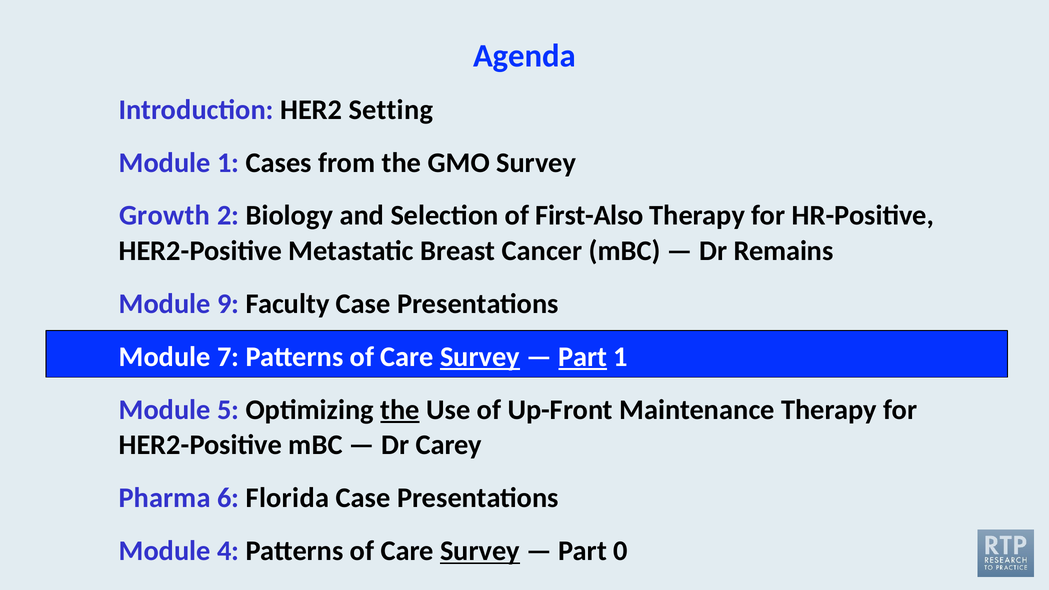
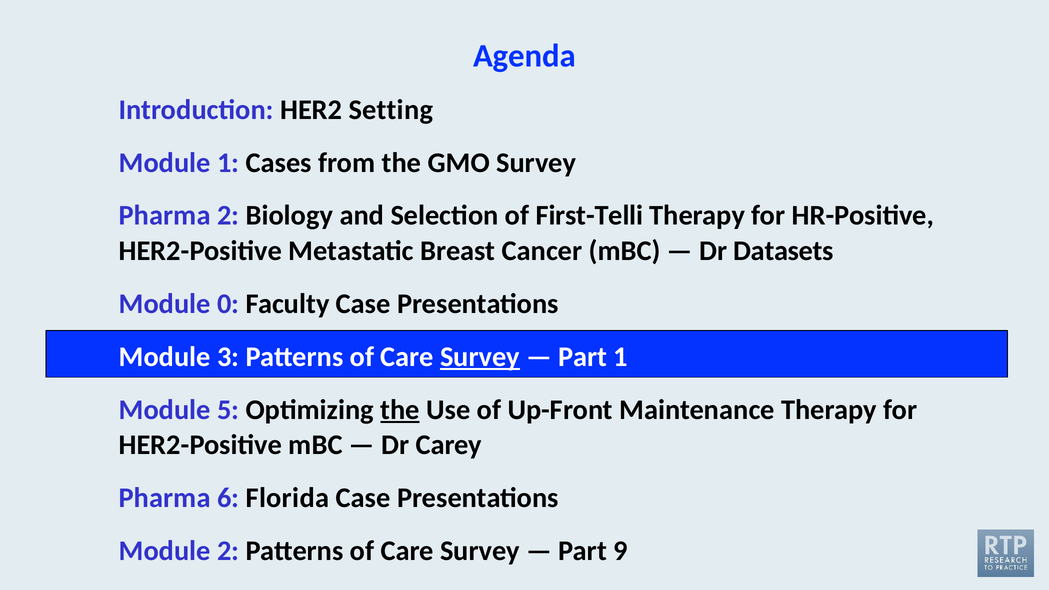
Growth: Growth -> Pharma (165, 216)
First-Also: First-Also -> First-Telli (589, 216)
Remains: Remains -> Datasets (784, 251)
9: 9 -> 0 (228, 304)
7: 7 -> 3 (228, 357)
Part underline: present -> none (583, 357)
Module 4: 4 -> 2 (228, 551)
Survey underline: present -> none (480, 551)
0: 0 -> 9 (621, 551)
